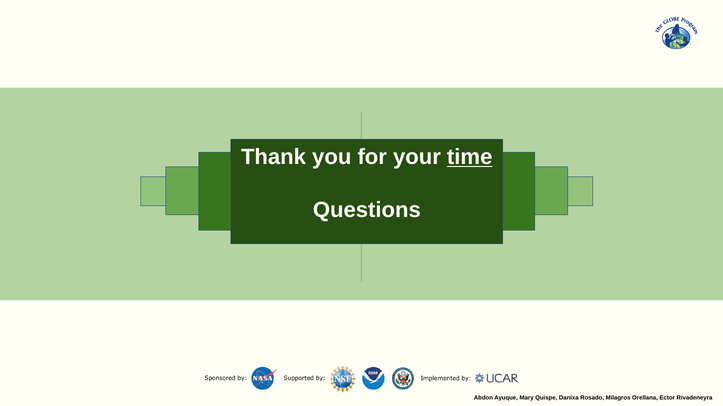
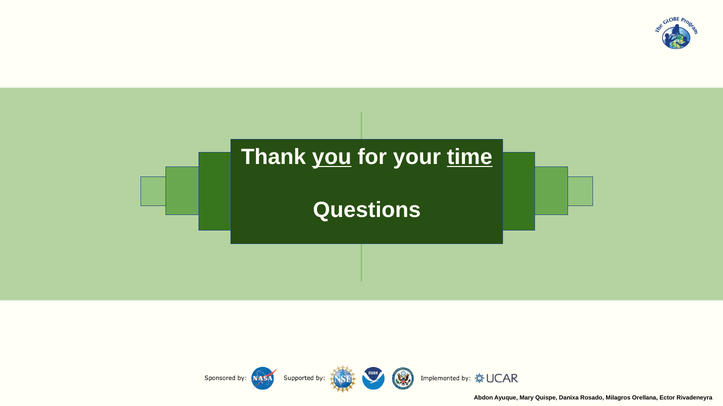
you underline: none -> present (332, 157)
